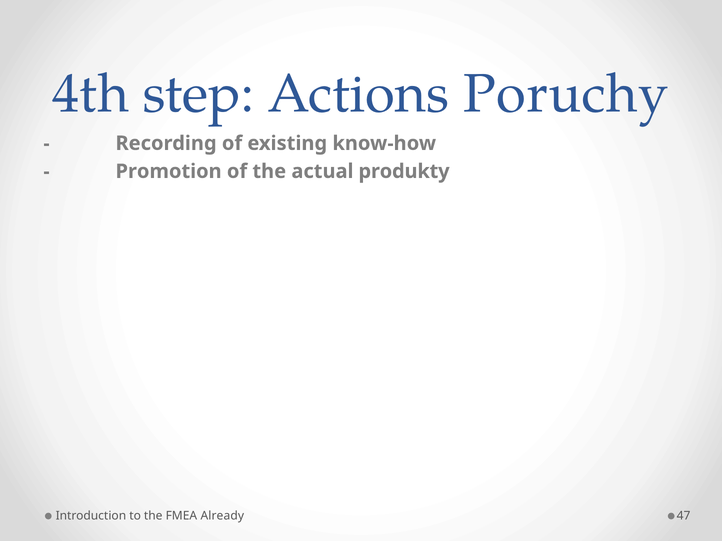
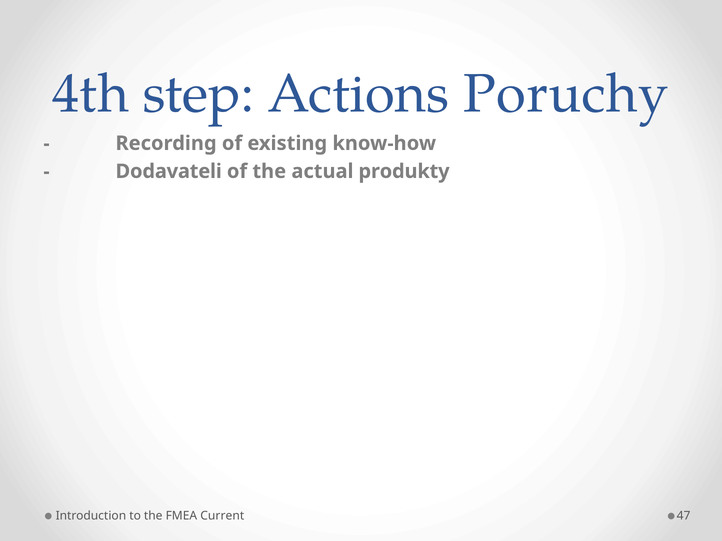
Promotion: Promotion -> Dodavateli (169, 171)
Already: Already -> Current (222, 516)
